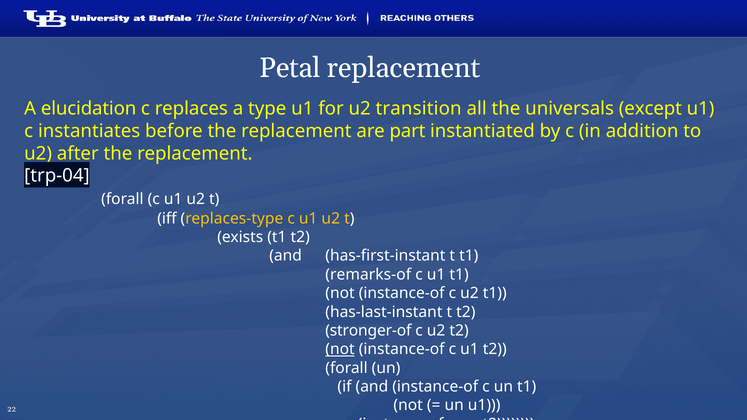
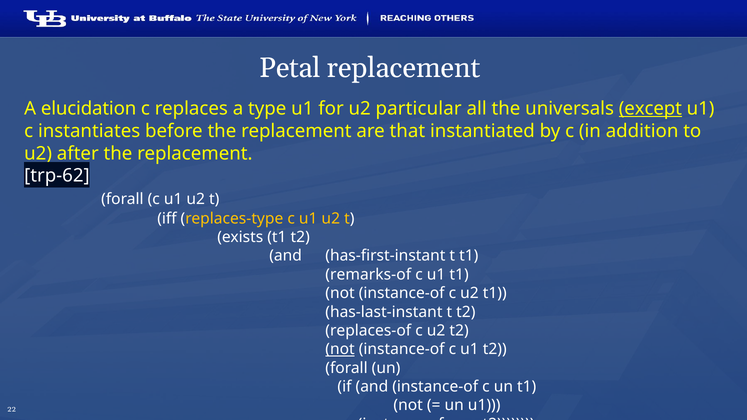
transition: transition -> particular (419, 109)
except underline: none -> present (650, 109)
part: part -> that (407, 131)
trp-04: trp-04 -> trp-62 (57, 176)
stronger-of: stronger-of -> replaces-of (368, 331)
